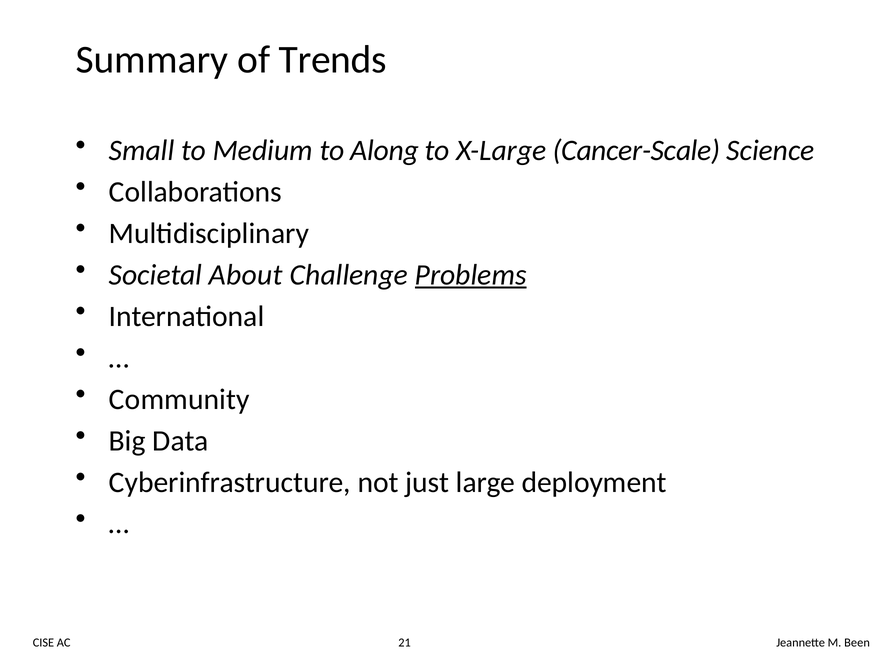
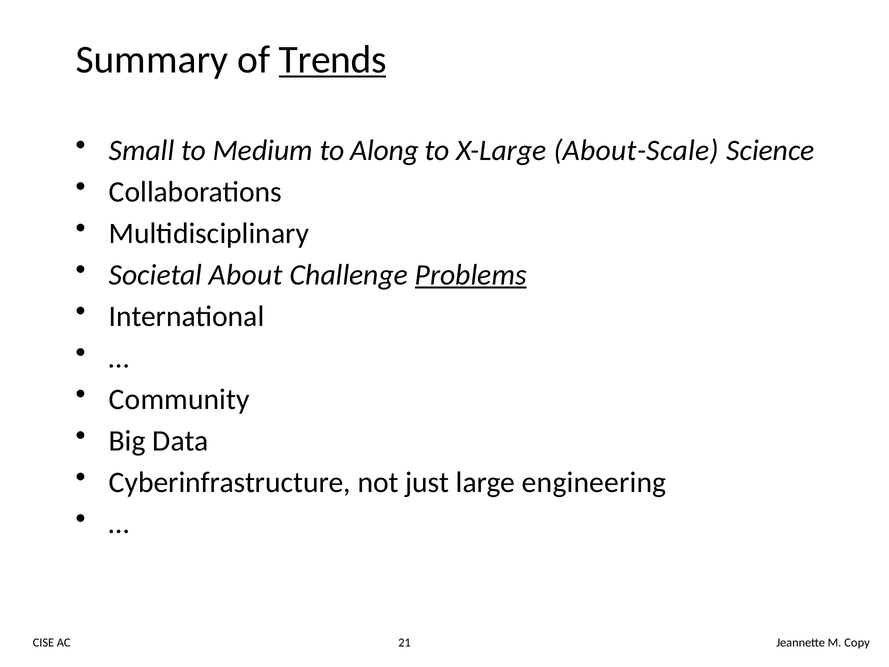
Trends underline: none -> present (333, 60)
Cancer-Scale: Cancer-Scale -> About-Scale (636, 150)
deployment: deployment -> engineering (594, 482)
Been: Been -> Copy (857, 642)
